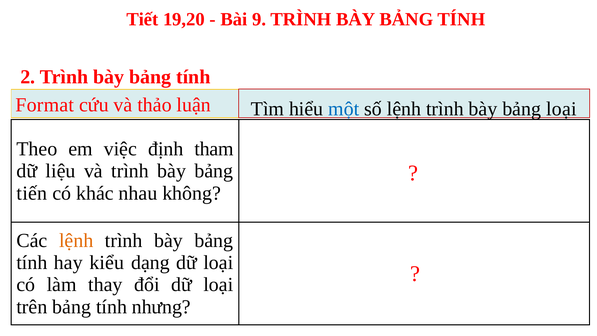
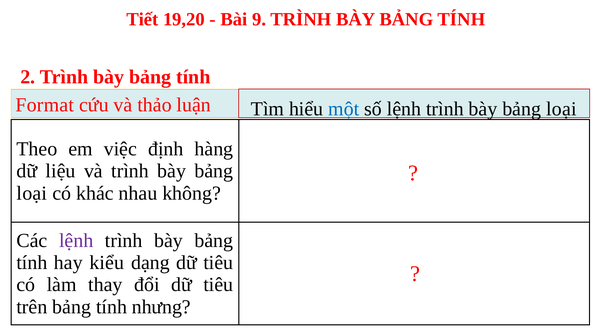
tham: tham -> hàng (214, 149)
tiến: tiến -> loại (32, 193)
lệnh colour: orange -> purple (76, 240)
dạng dữ loại: loại -> tiêu (218, 262)
đổi dữ loại: loại -> tiêu (218, 285)
